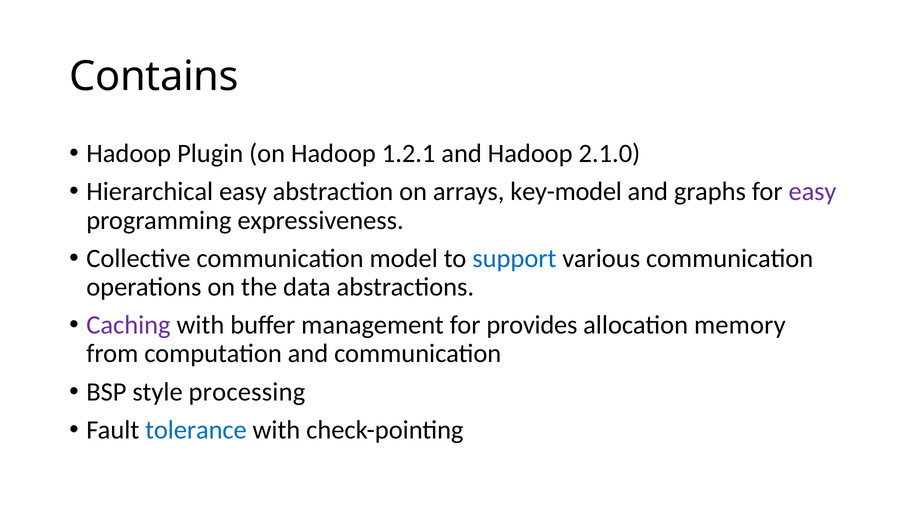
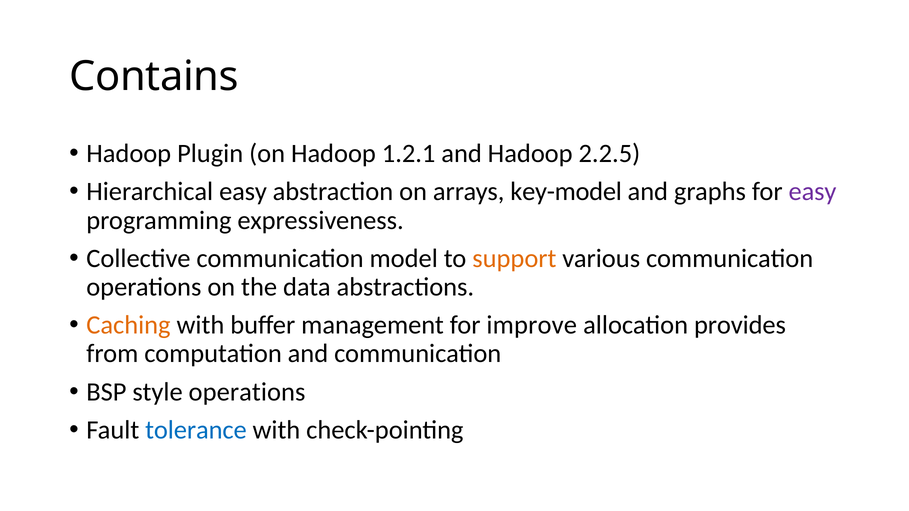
2.1.0: 2.1.0 -> 2.2.5 (609, 154)
support colour: blue -> orange (514, 259)
Caching colour: purple -> orange (128, 325)
provides: provides -> improve (532, 325)
memory: memory -> provides (740, 325)
style processing: processing -> operations (247, 392)
